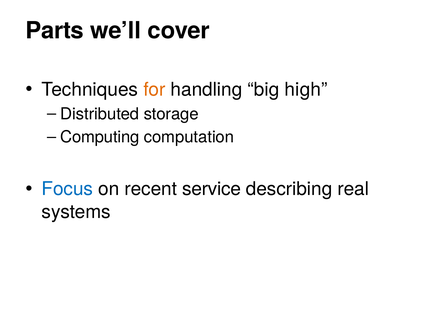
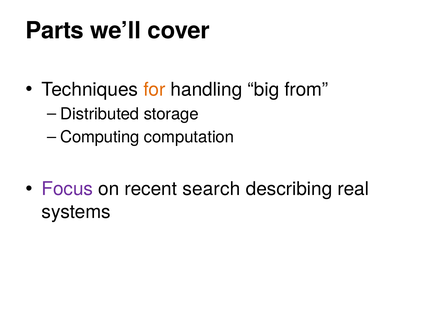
high: high -> from (306, 90)
Focus colour: blue -> purple (67, 189)
service: service -> search (211, 189)
